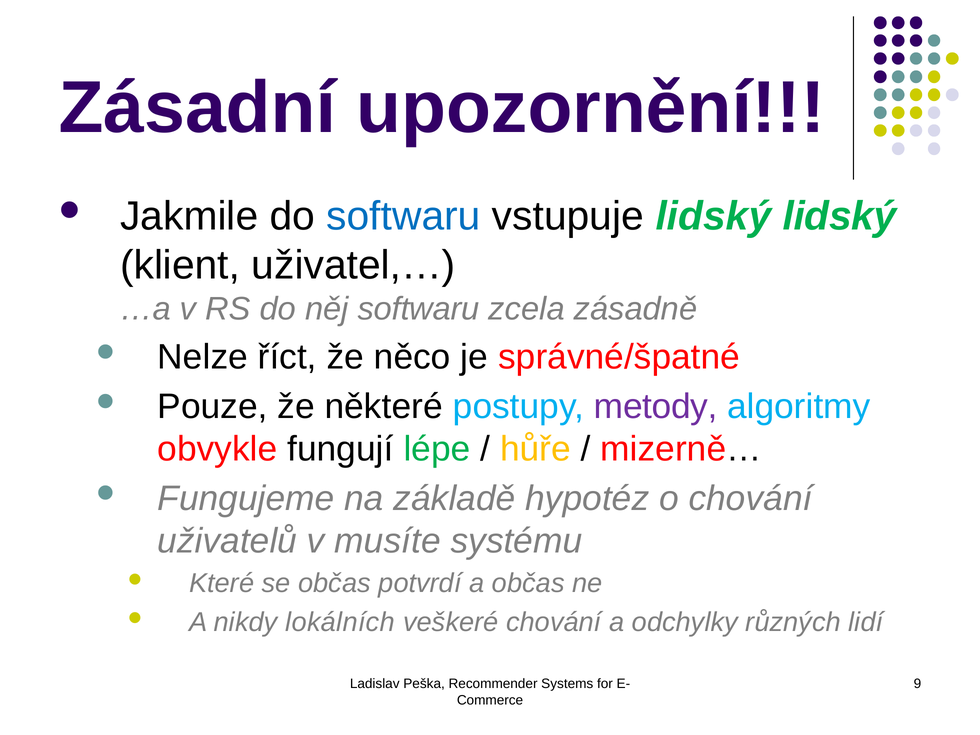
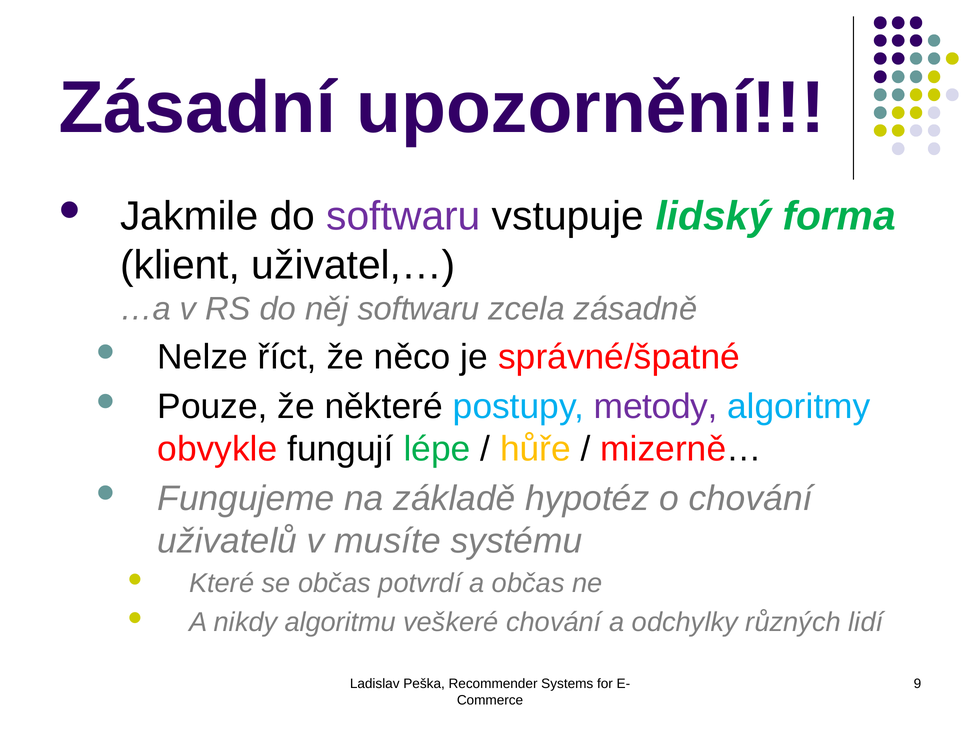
softwaru colour: blue -> purple (403, 217)
lidský lidský: lidský -> forma (839, 217)
lokálních: lokálních -> algoritmu (340, 622)
